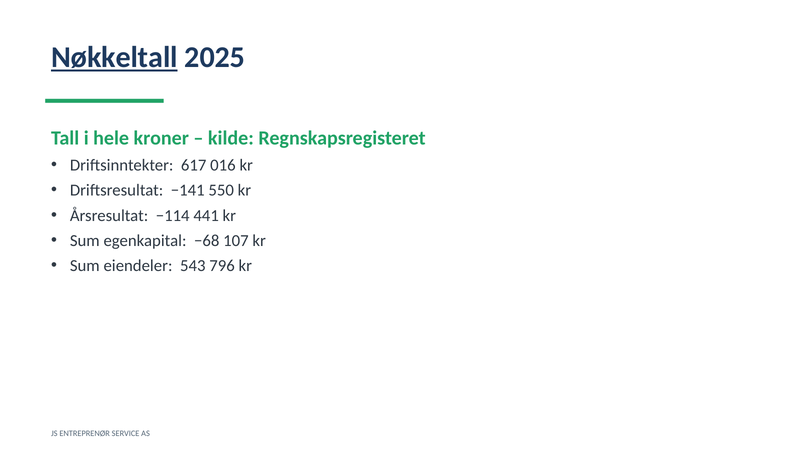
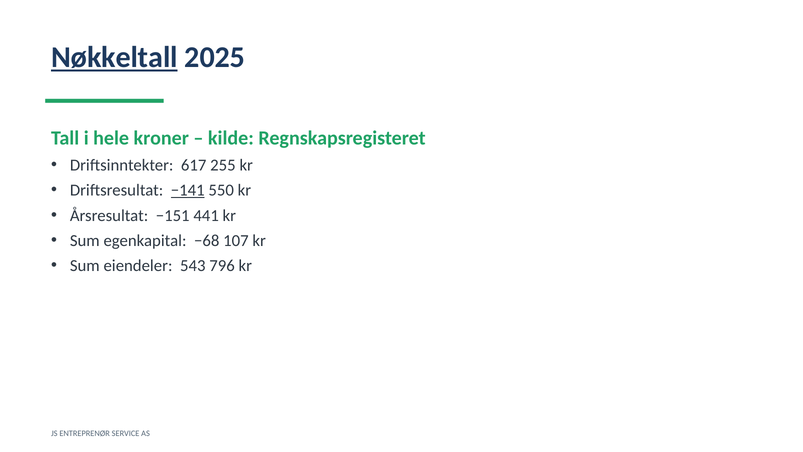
016: 016 -> 255 (223, 165)
−141 underline: none -> present (188, 190)
−114: −114 -> −151 (173, 215)
